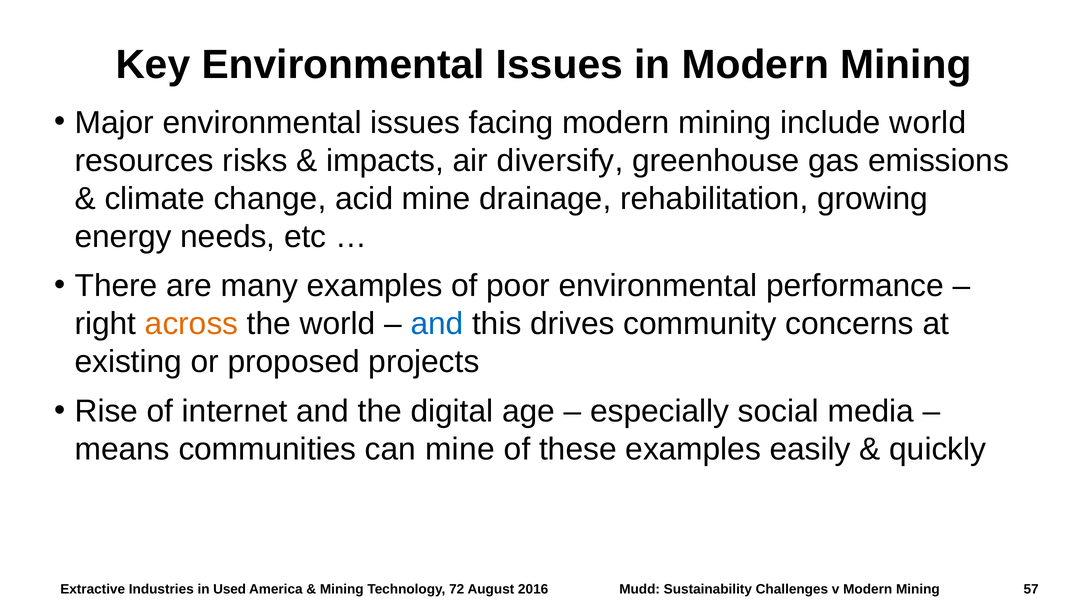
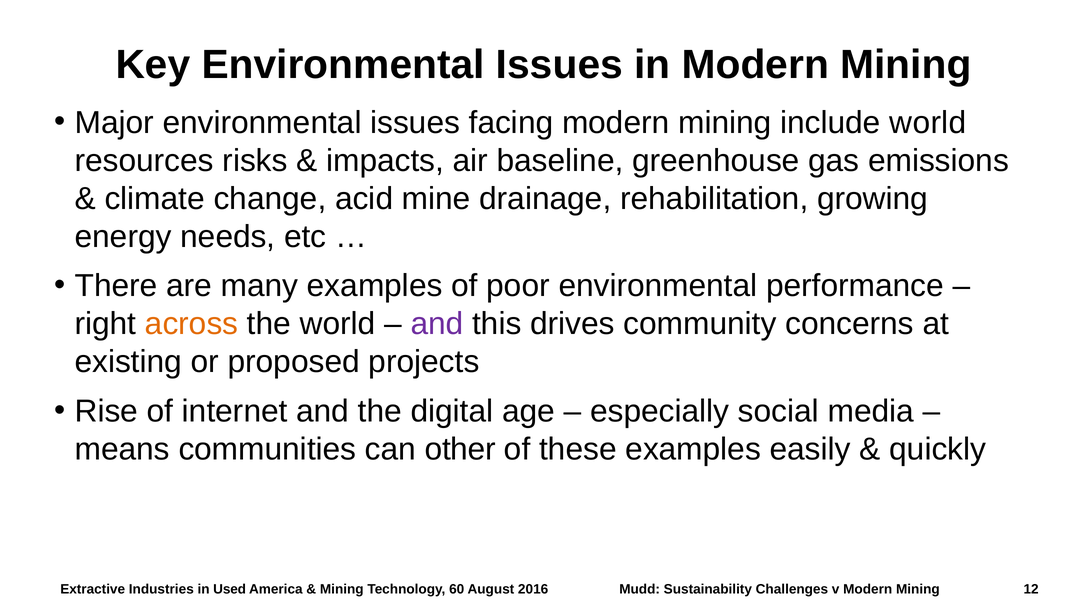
diversify: diversify -> baseline (560, 161)
and colour: blue -> purple (437, 324)
can mine: mine -> other (460, 449)
72: 72 -> 60 (457, 589)
57: 57 -> 12 (1031, 589)
